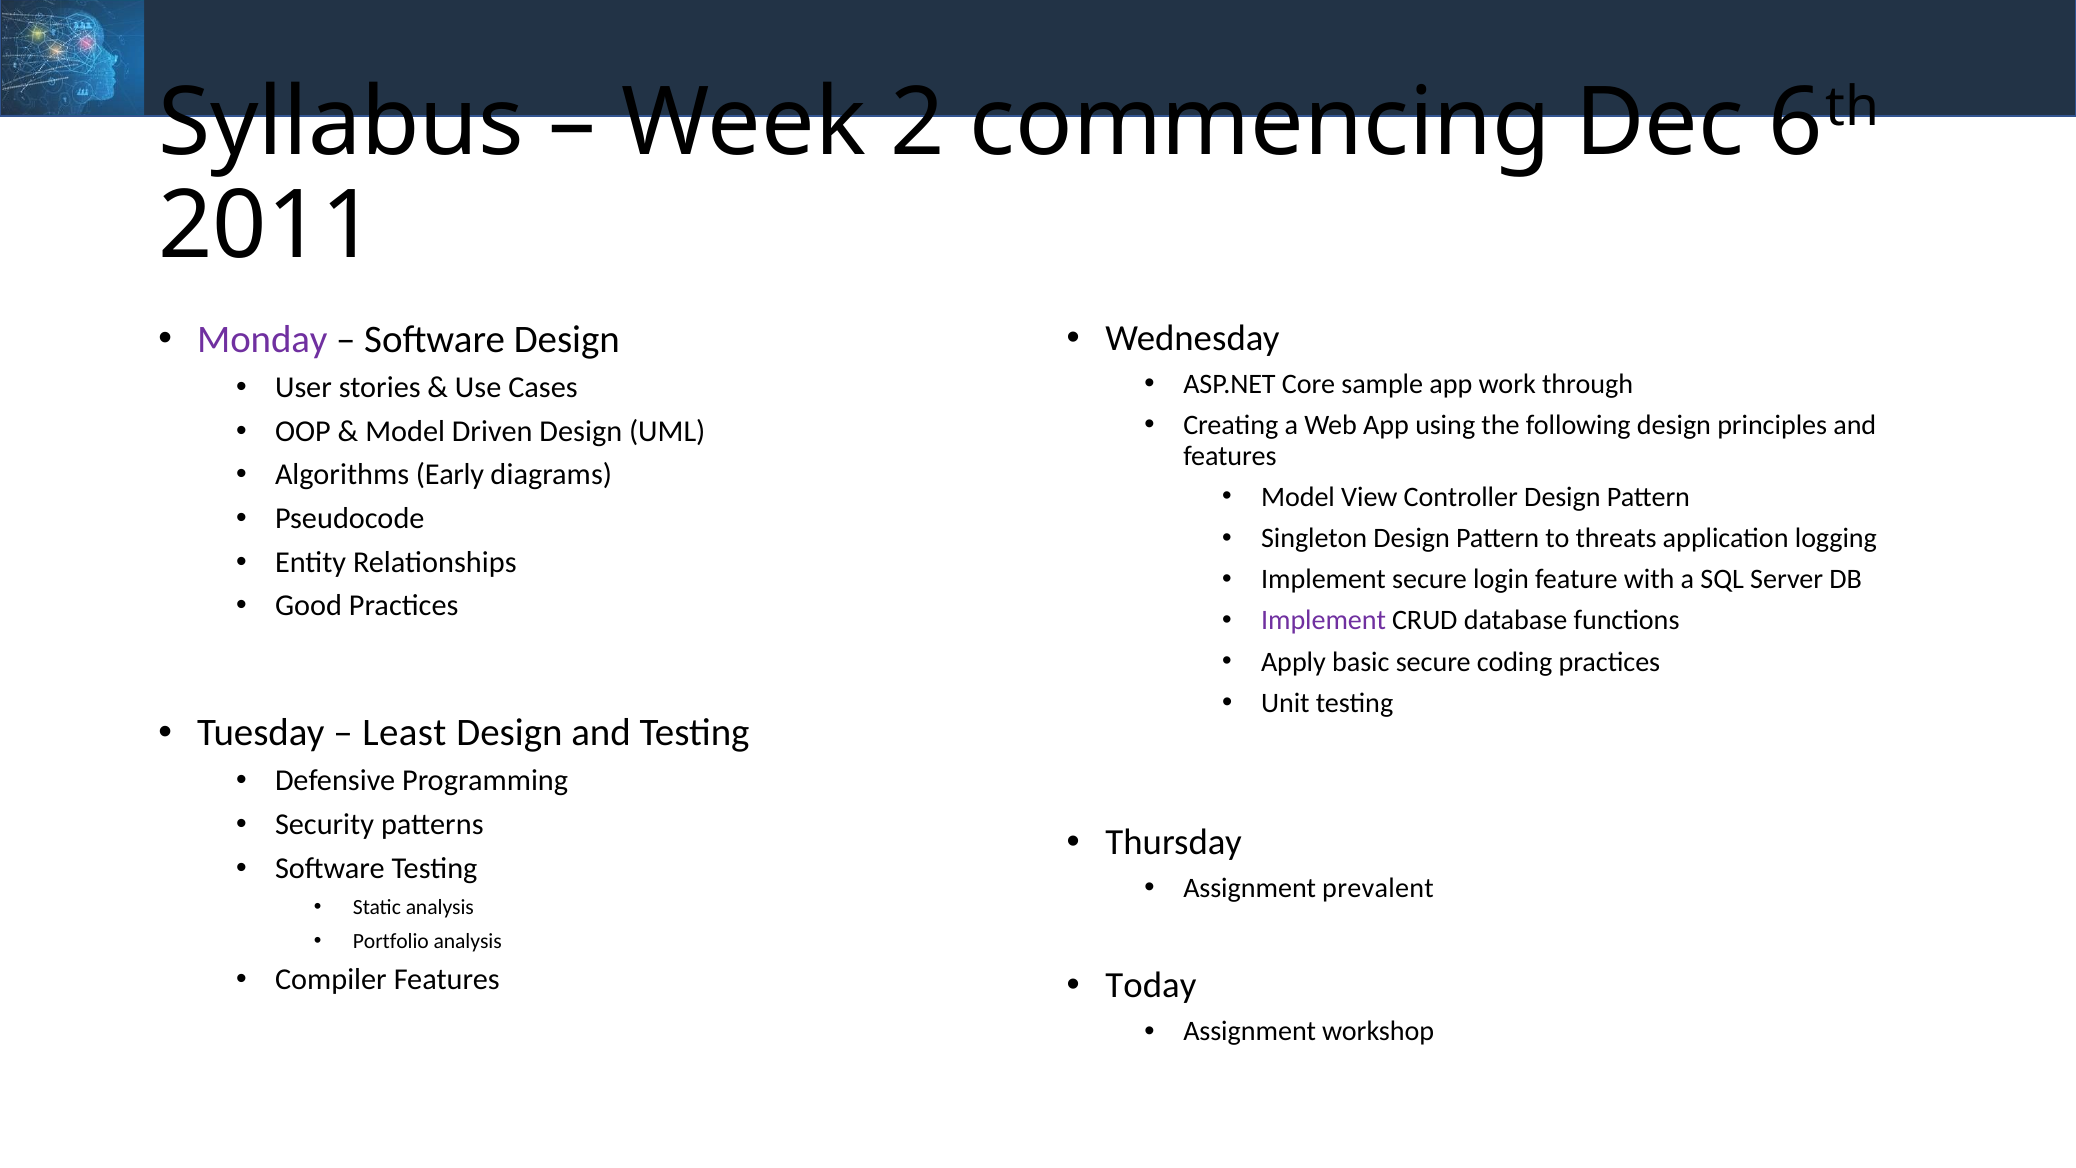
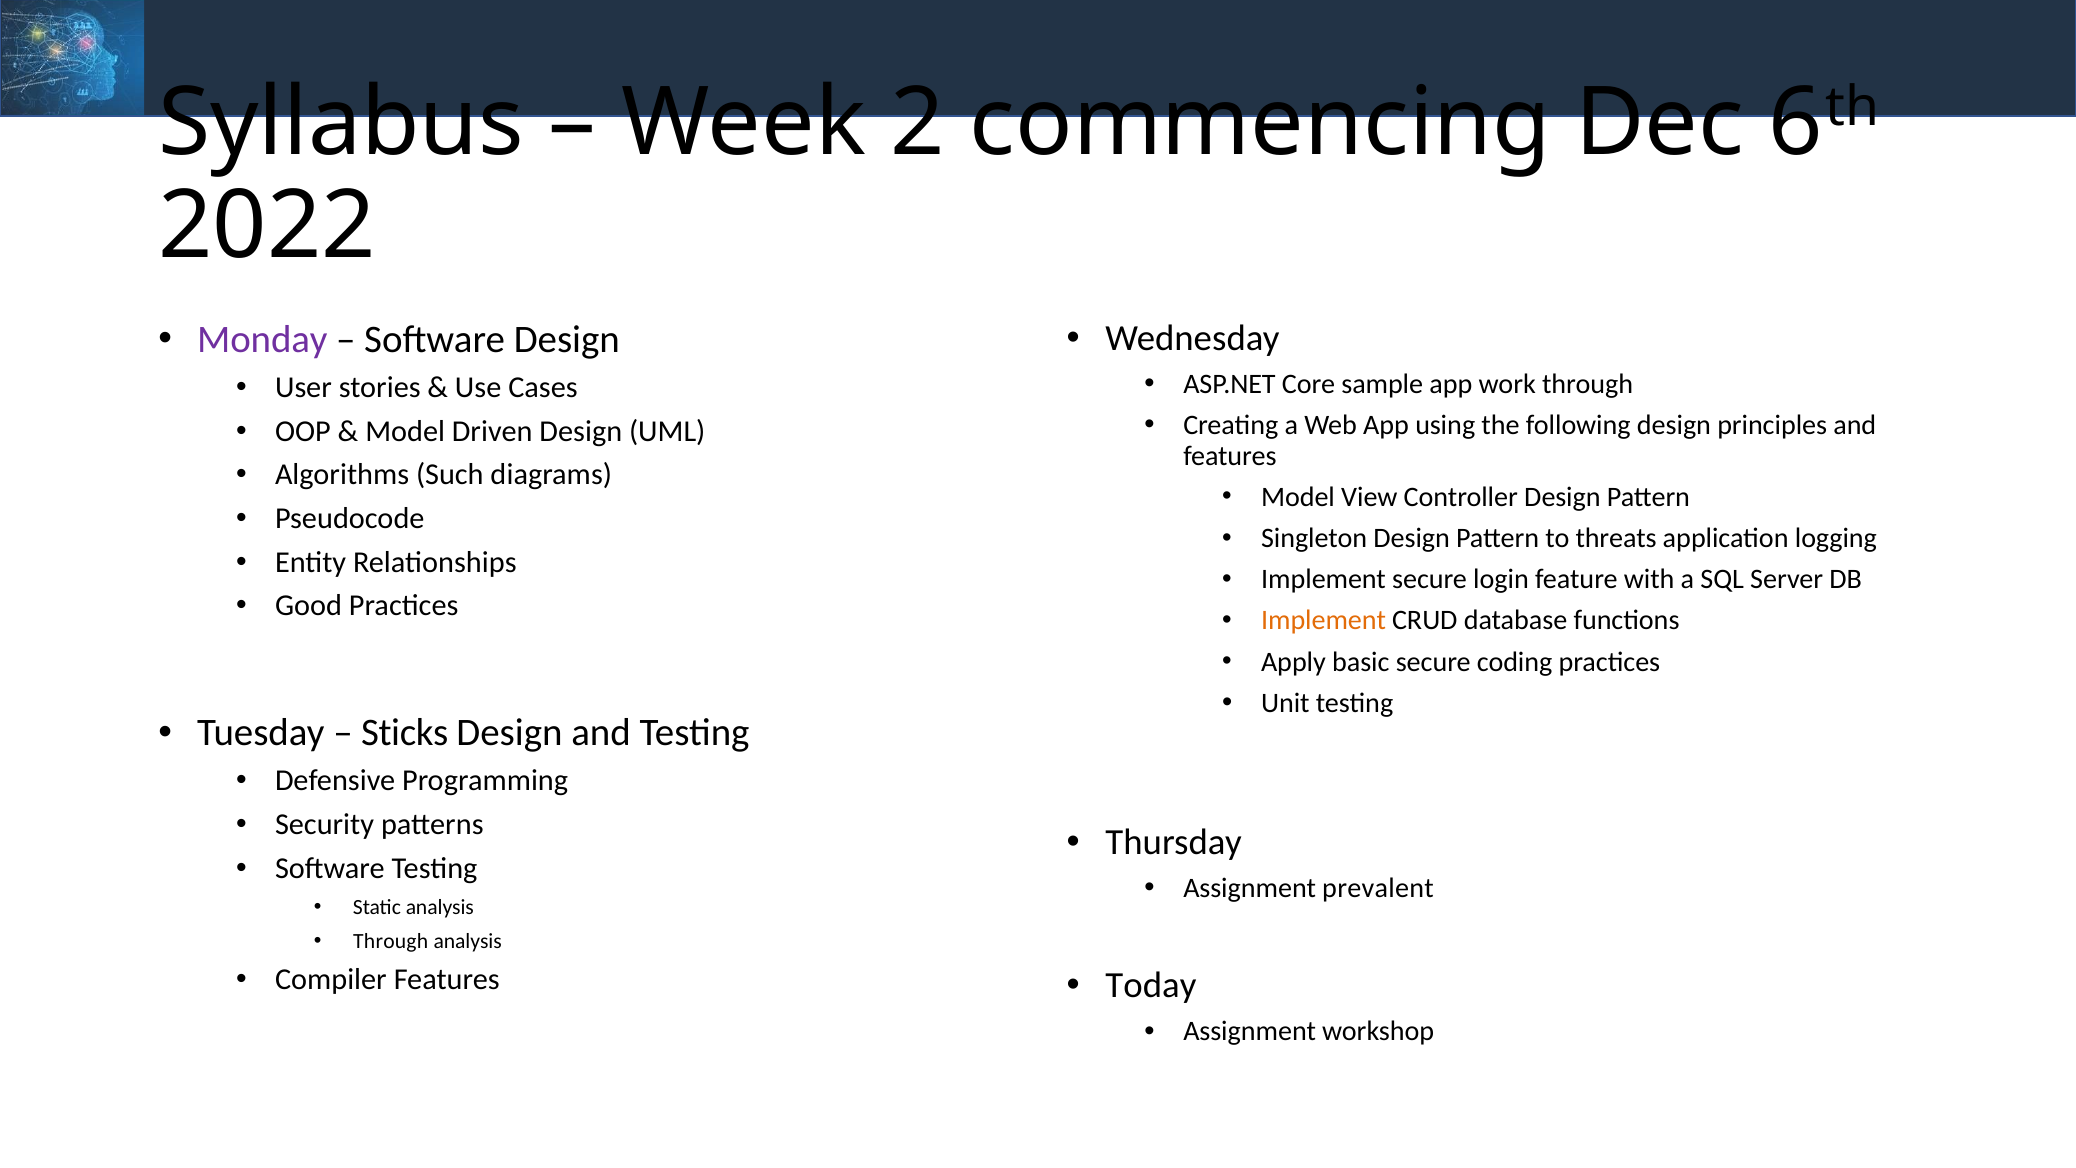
2011: 2011 -> 2022 (267, 226)
Early: Early -> Such (450, 475)
Implement colour: purple -> orange (1324, 621)
Least: Least -> Sticks (405, 733)
Portfolio: Portfolio -> Through (391, 941)
